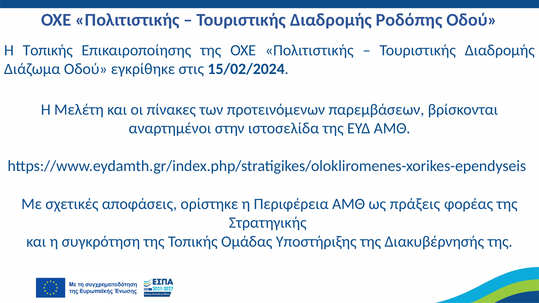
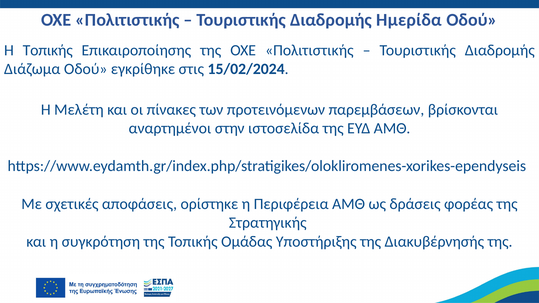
Ροδόπης: Ροδόπης -> Ημερίδα (409, 20)
πράξεις: πράξεις -> δράσεις (415, 204)
